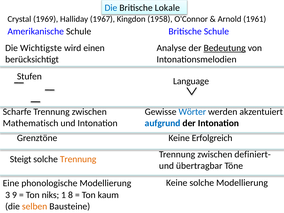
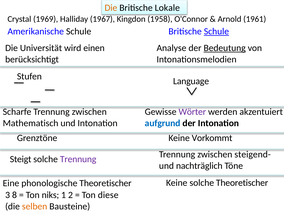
Die colour: blue -> orange (111, 8)
Schule underline: none -> present (216, 31)
Wichtigste: Wichtigste -> Universität (41, 48)
Wörter colour: blue -> purple (192, 112)
Erfolgreich: Erfolgreich -> Vorkommt (212, 138)
definiert-: definiert- -> steigend- (253, 154)
Trennung colour: orange -> purple (78, 159)
übertragbar: übertragbar -> nachträglich (199, 166)
solche Modellierung: Modellierung -> Theoretischer (242, 183)
phonologische Modellierung: Modellierung -> Theoretischer (105, 183)
9: 9 -> 8 (14, 195)
8: 8 -> 2 (70, 195)
kaum: kaum -> diese (108, 195)
